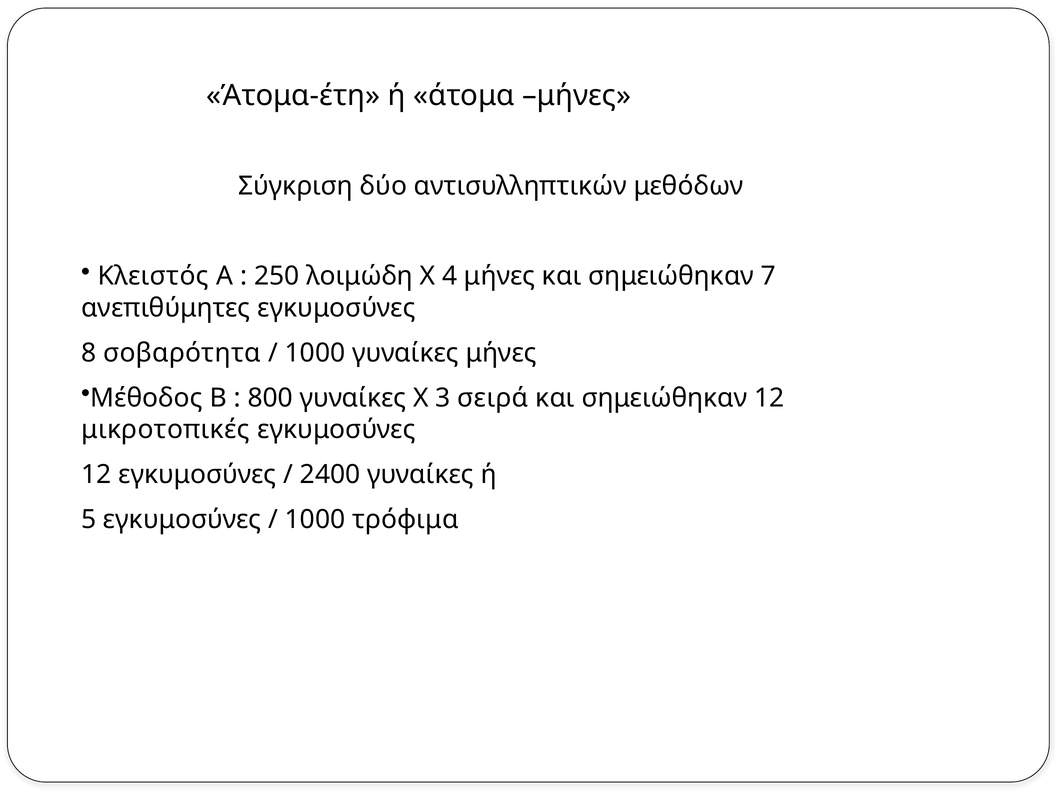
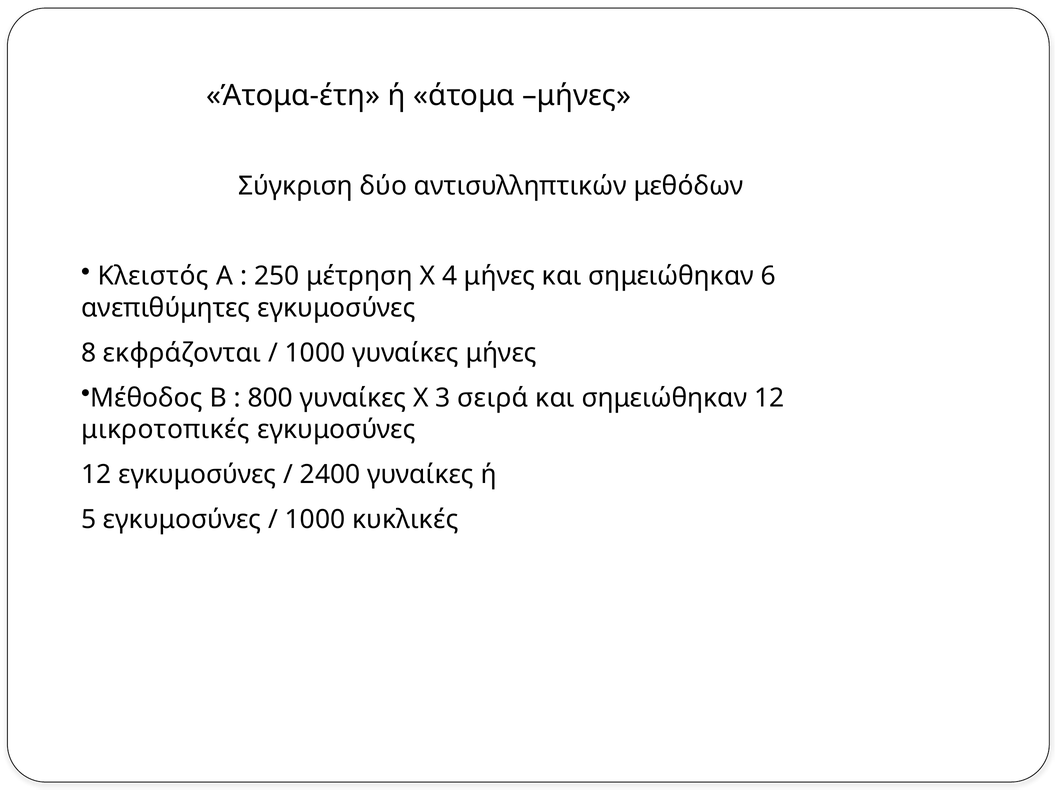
λοιμώδη: λοιμώδη -> μέτρηση (360, 276)
7: 7 -> 6 (768, 276)
σοβαρότητα: σοβαρότητα -> εκφράζονται (182, 353)
τρόφιμα: τρόφιμα -> κυκλικές (405, 519)
